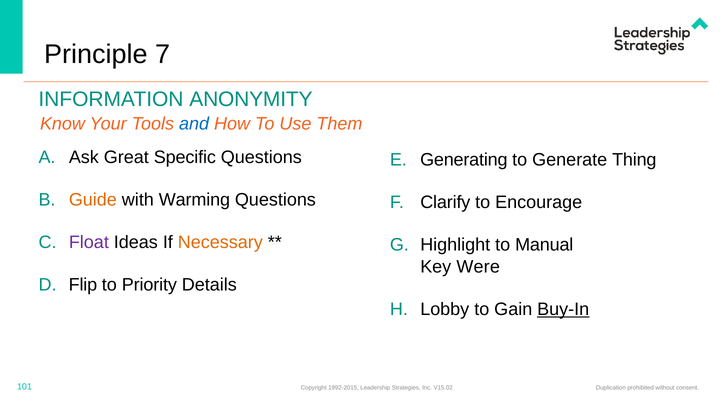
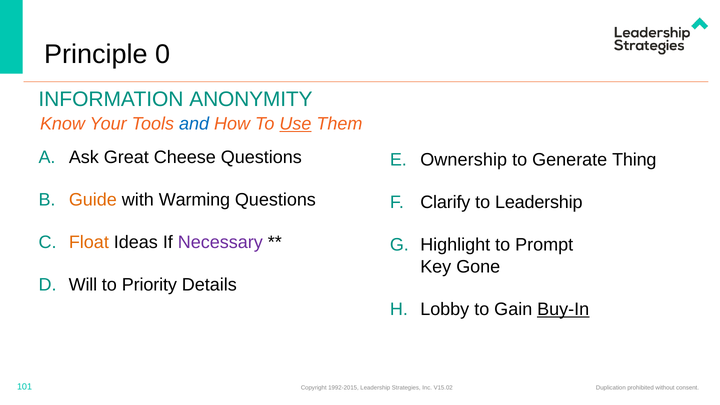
7: 7 -> 0 (163, 54)
Use underline: none -> present (295, 124)
Specific: Specific -> Cheese (185, 157)
Generating: Generating -> Ownership (464, 160)
to Encourage: Encourage -> Leadership (539, 202)
Float colour: purple -> orange (89, 242)
Necessary colour: orange -> purple (220, 242)
Manual: Manual -> Prompt (544, 245)
Were: Were -> Gone (478, 267)
Flip: Flip -> Will (83, 285)
